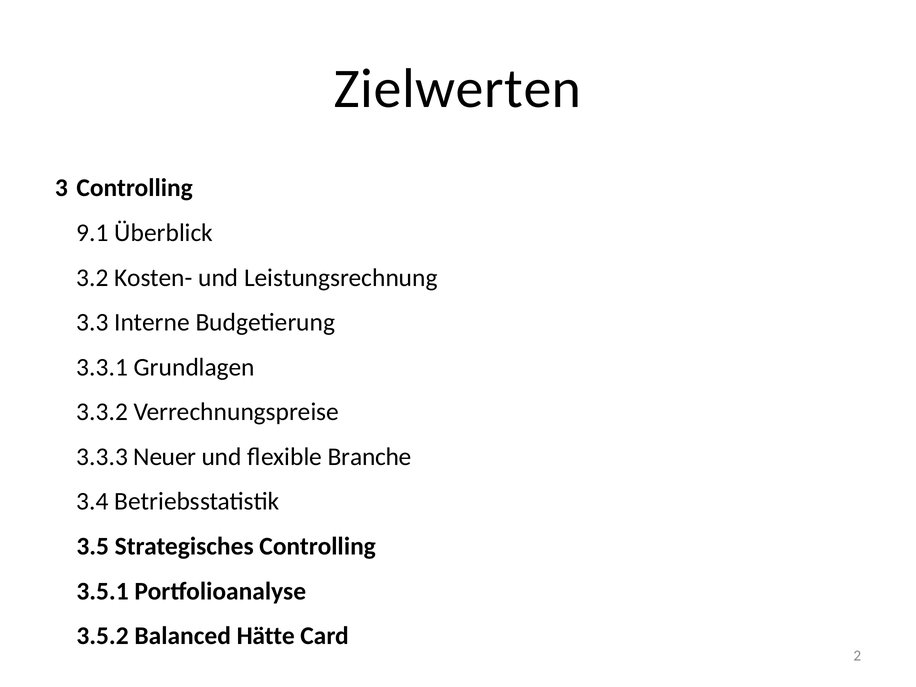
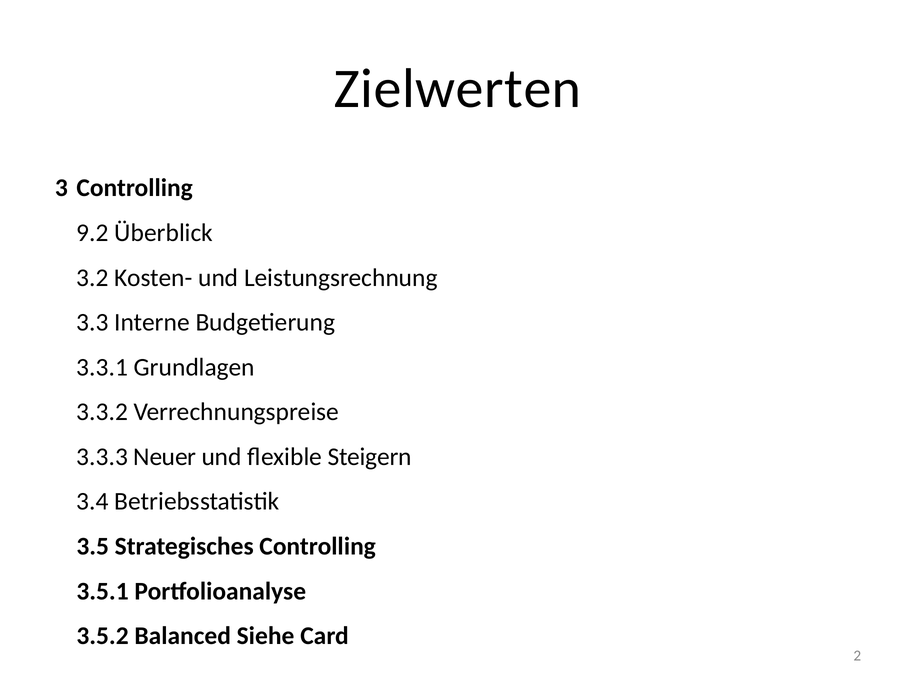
9.1: 9.1 -> 9.2 (92, 233)
Branche: Branche -> Steigern (370, 457)
Hätte: Hätte -> Siehe (266, 636)
